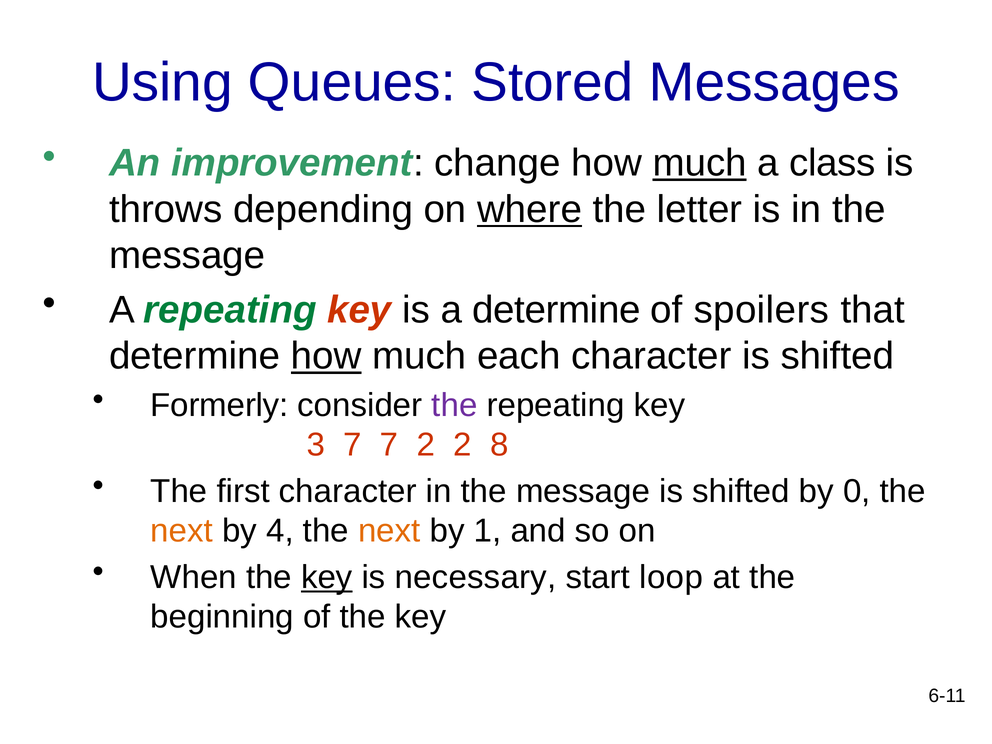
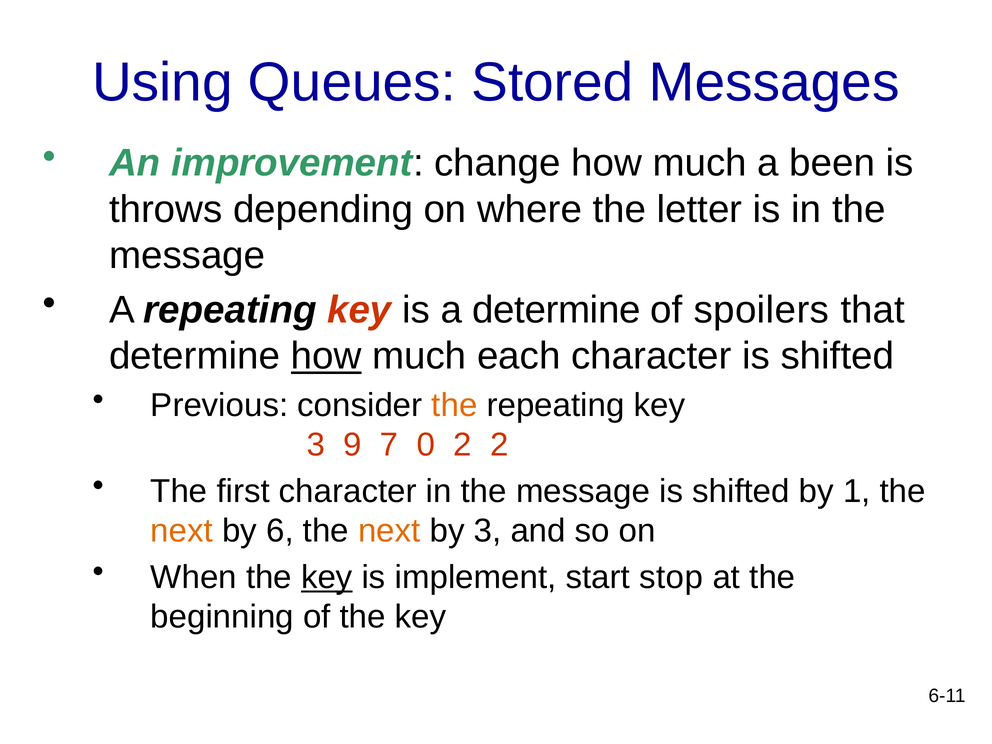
much underline: present -> none (700, 163)
class: class -> been (832, 163)
where underline: present -> none (530, 209)
repeating colour: green -> black (230, 310)
Formerly: Formerly -> Previous (219, 405)
the colour: purple -> orange (454, 405)
3 7: 7 -> 9 (352, 445)
7 2: 2 -> 0 (426, 445)
2 8: 8 -> 2 (499, 445)
0: 0 -> 1 (857, 491)
4: 4 -> 6 (280, 531)
by 1: 1 -> 3 (487, 531)
necessary: necessary -> implement (476, 577)
loop: loop -> stop (671, 577)
